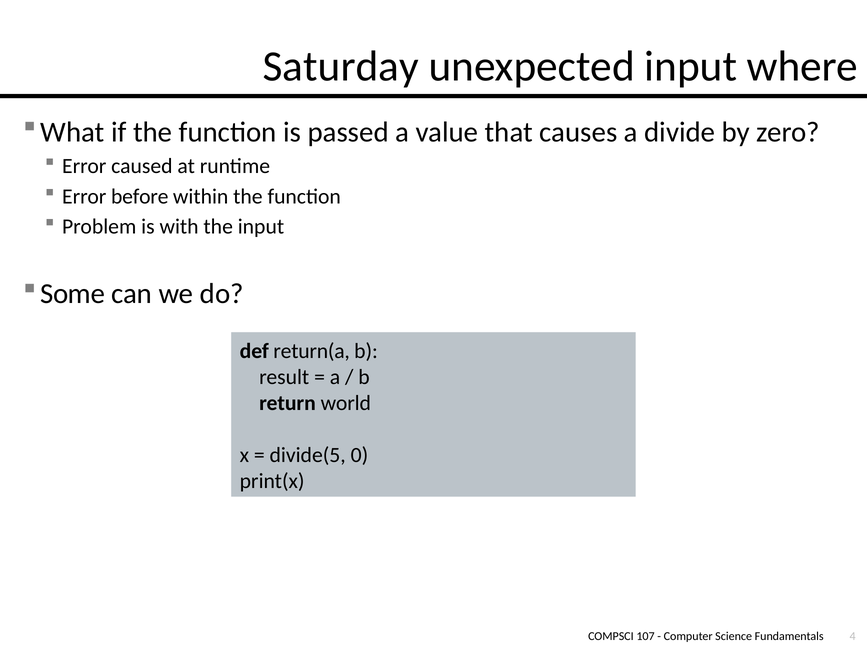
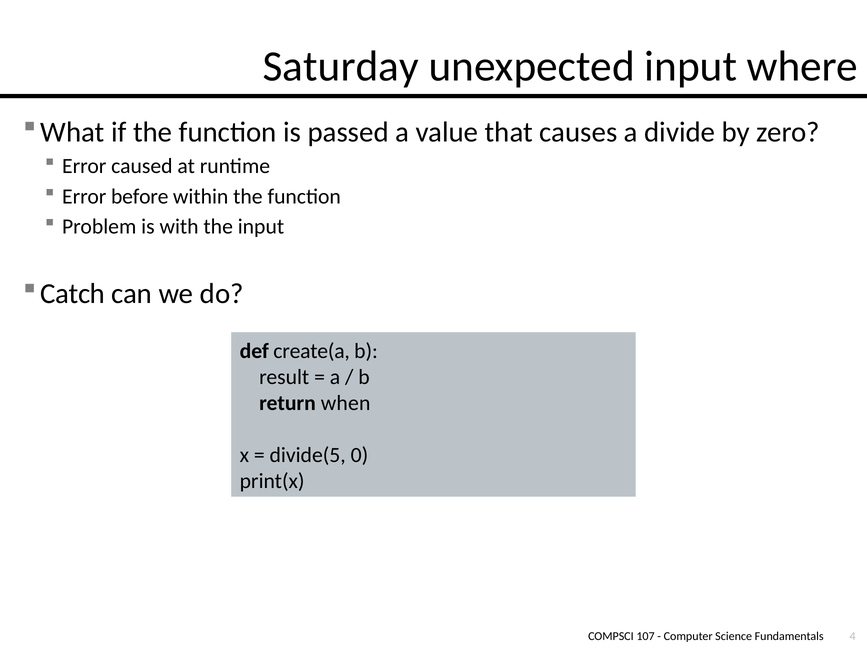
Some: Some -> Catch (73, 294)
return(a: return(a -> create(a (312, 351)
world: world -> when (346, 403)
